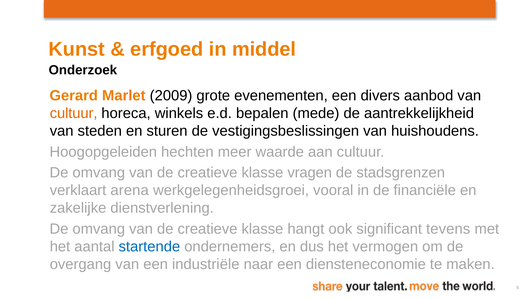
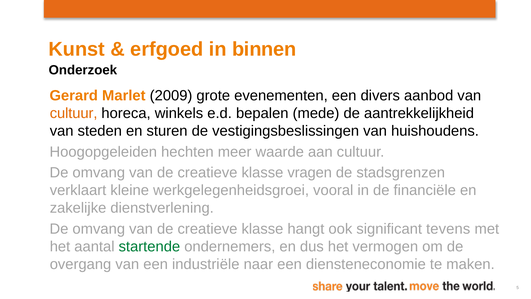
middel: middel -> binnen (264, 49)
arena: arena -> kleine (130, 190)
startende colour: blue -> green (149, 246)
